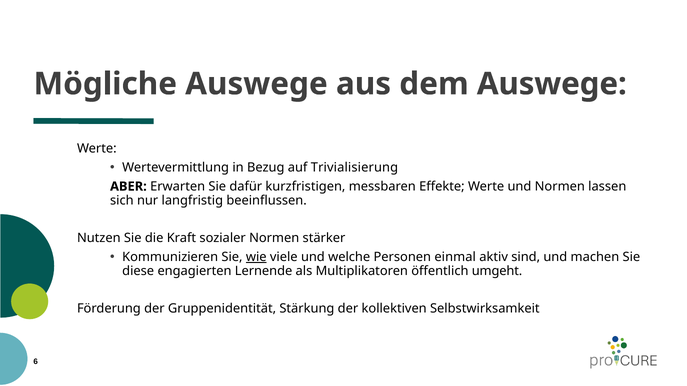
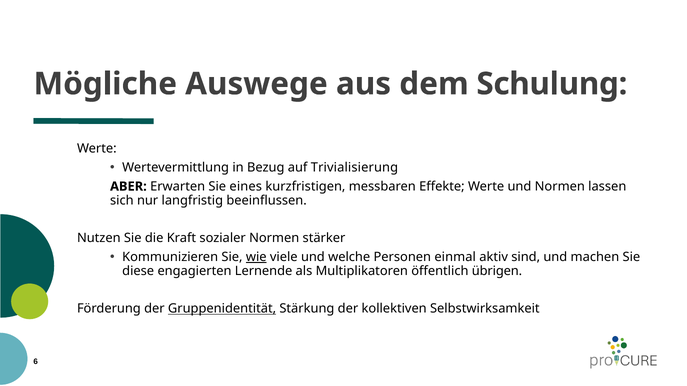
dem Auswege: Auswege -> Schulung (552, 84)
dafür: dafür -> eines (246, 187)
umgeht: umgeht -> übrigen (497, 271)
Gruppenidentität underline: none -> present (222, 309)
